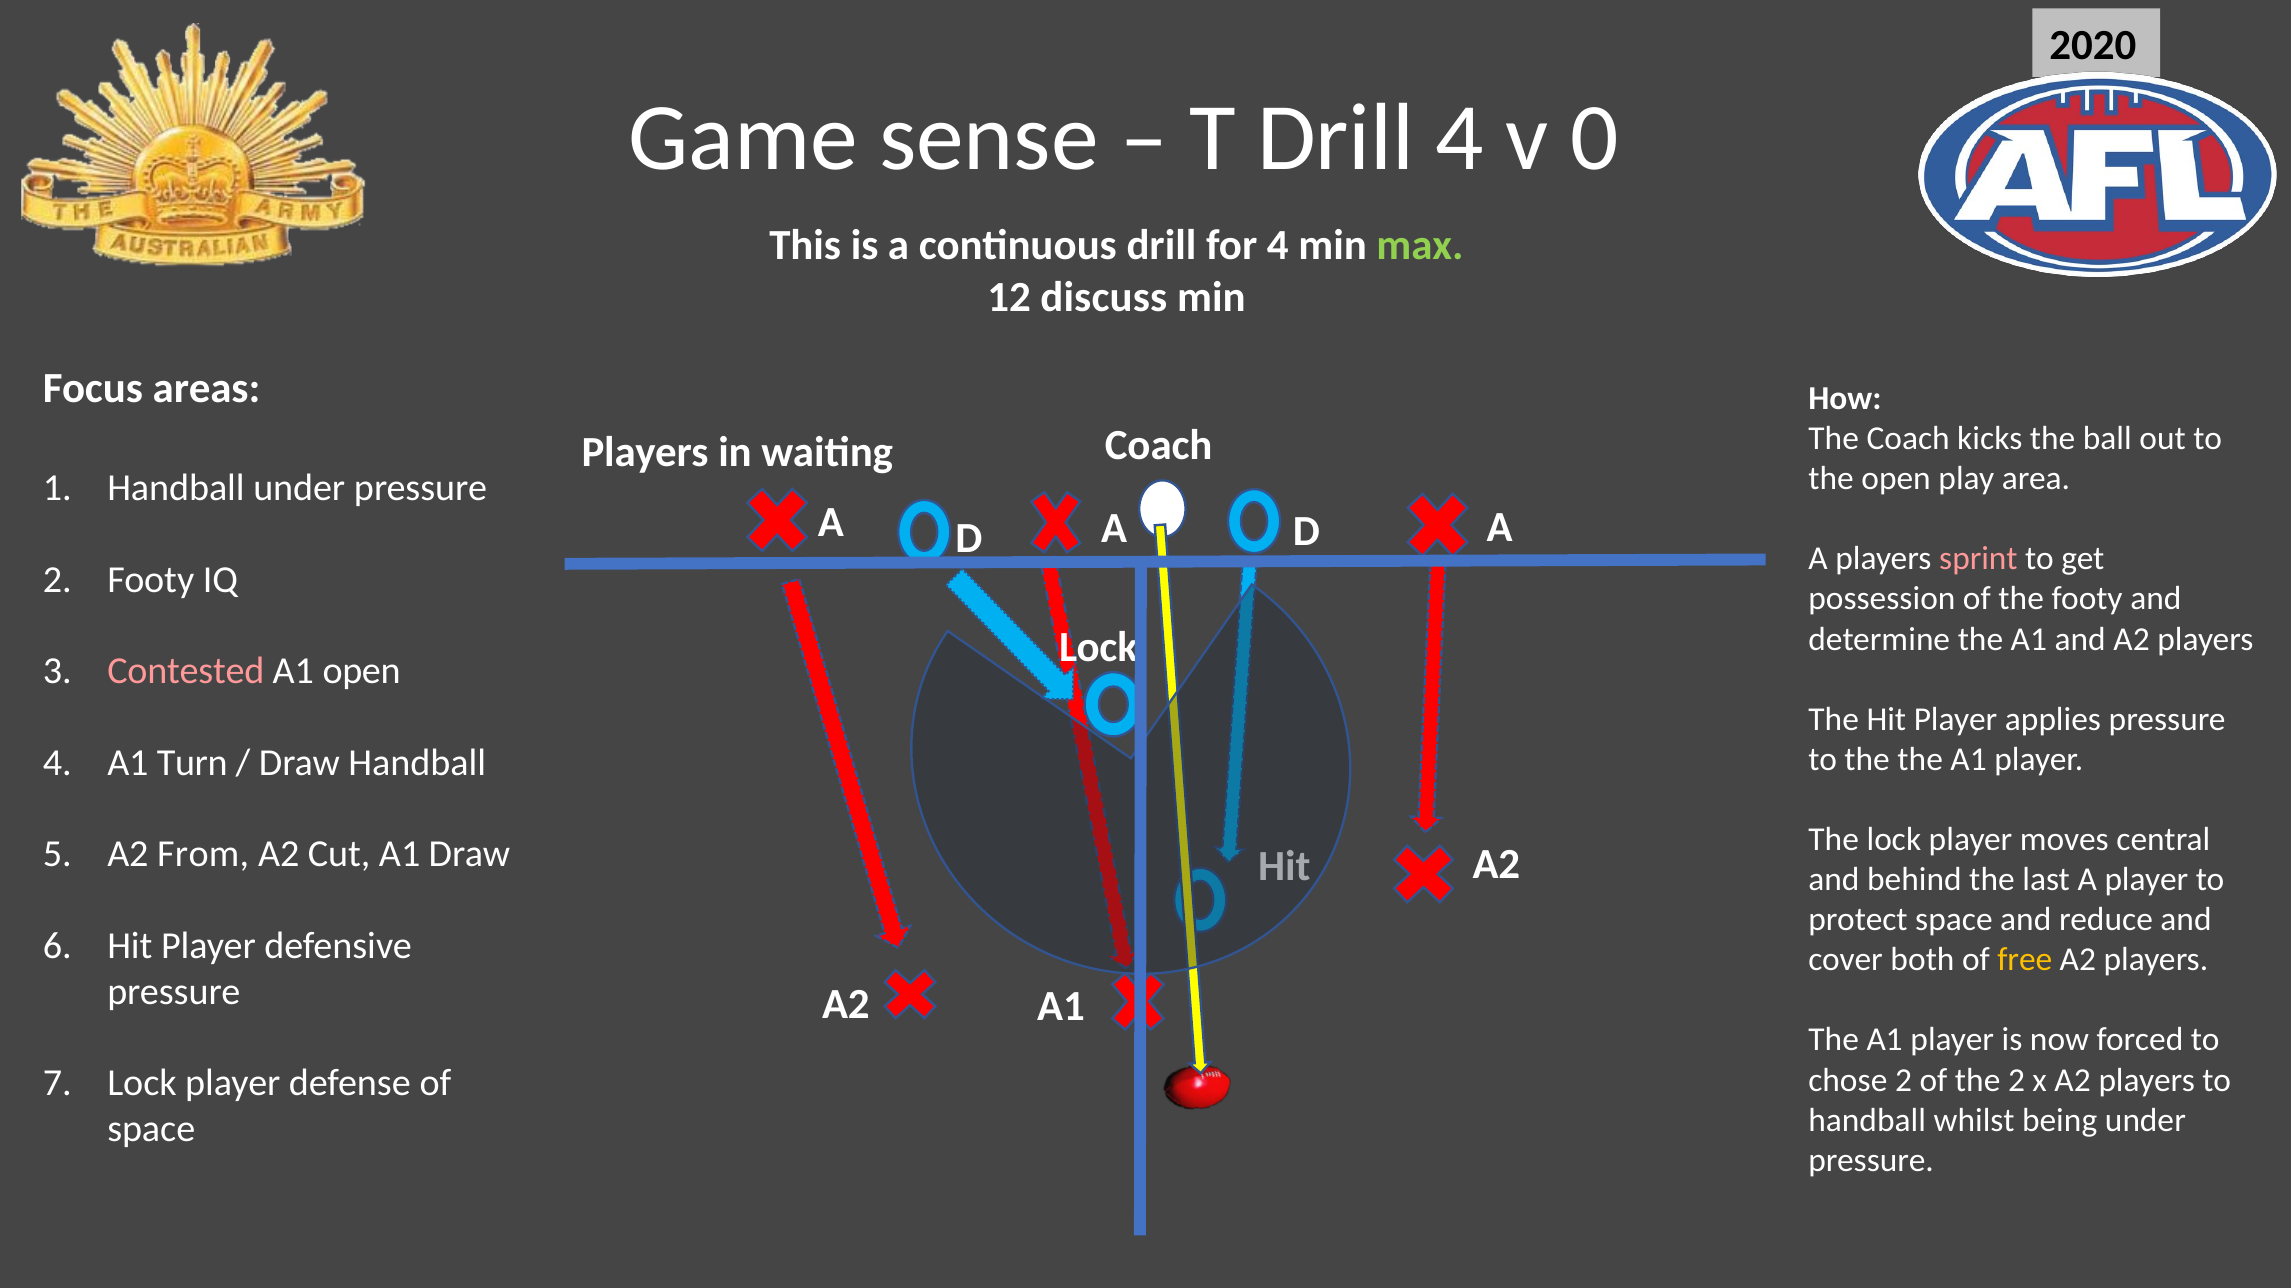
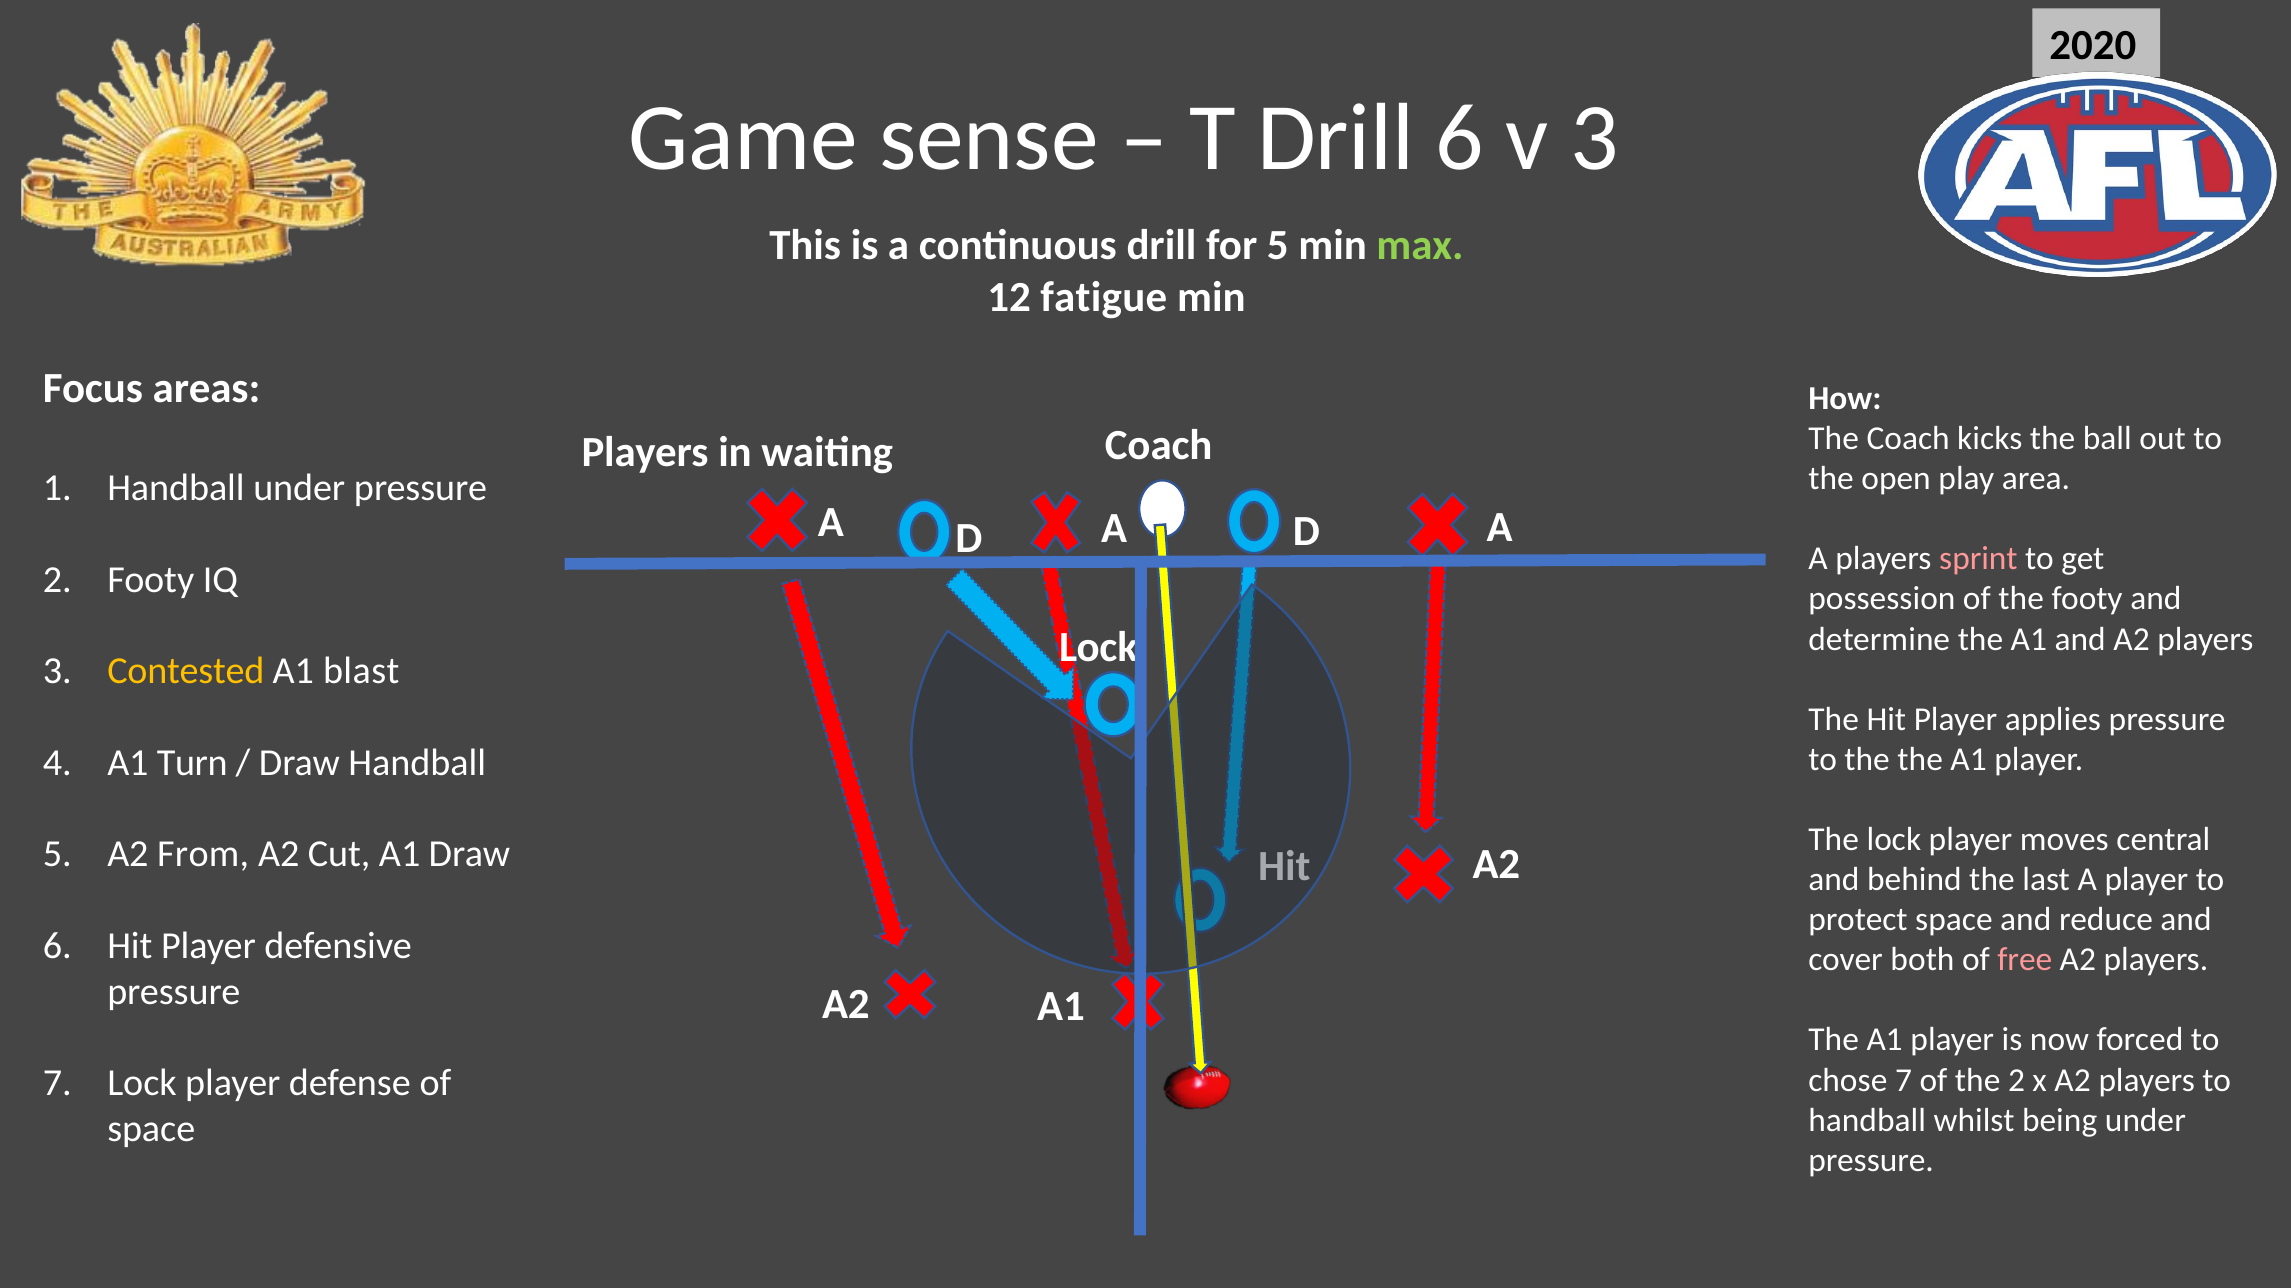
Drill 4: 4 -> 6 (1460, 138)
v 0: 0 -> 3 (1594, 138)
for 4: 4 -> 5 (1278, 246)
discuss: discuss -> fatigue (1104, 297)
Contested colour: pink -> yellow (186, 671)
A1 open: open -> blast (361, 671)
free colour: yellow -> pink (2025, 960)
chose 2: 2 -> 7 (1904, 1081)
